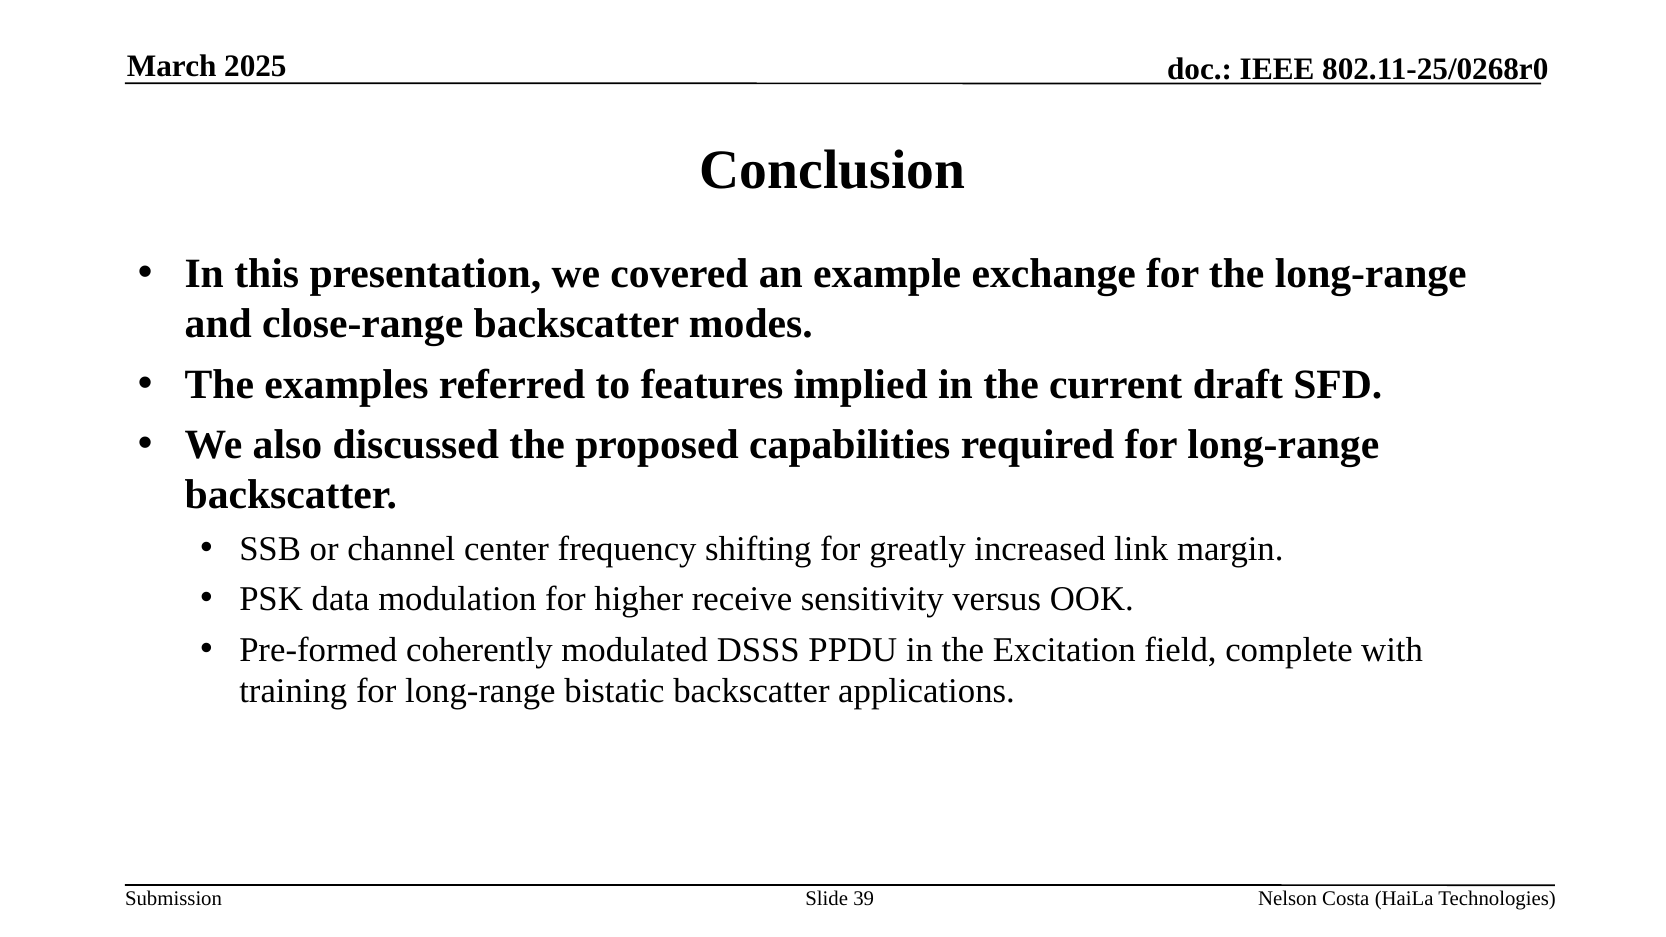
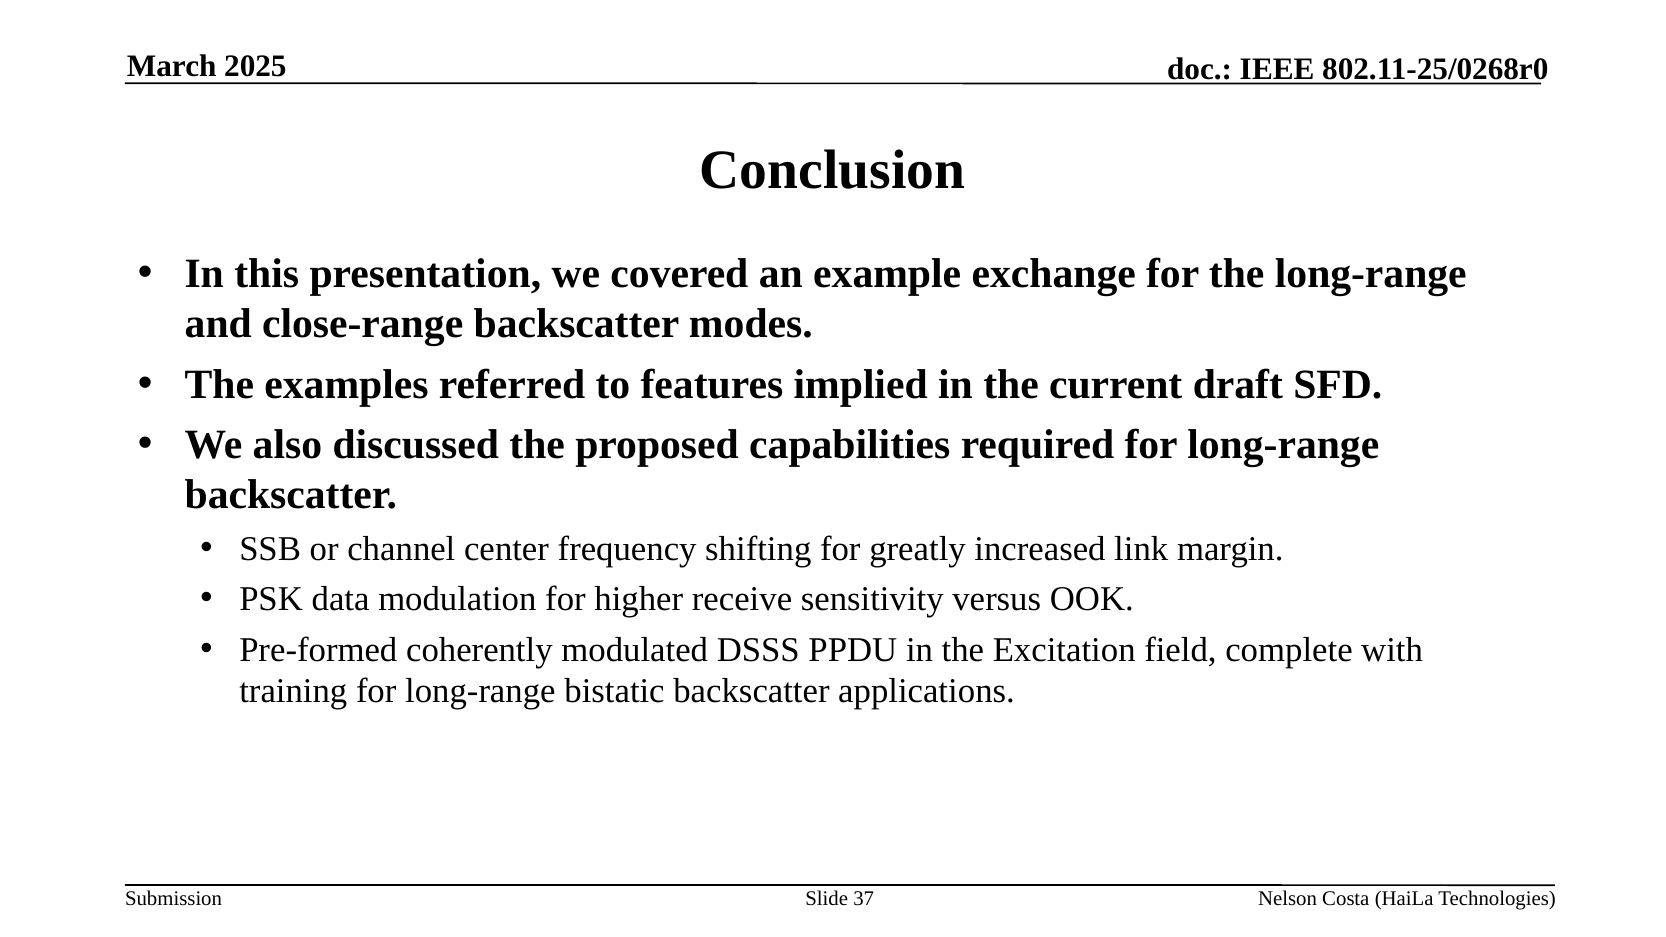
39: 39 -> 37 (864, 899)
